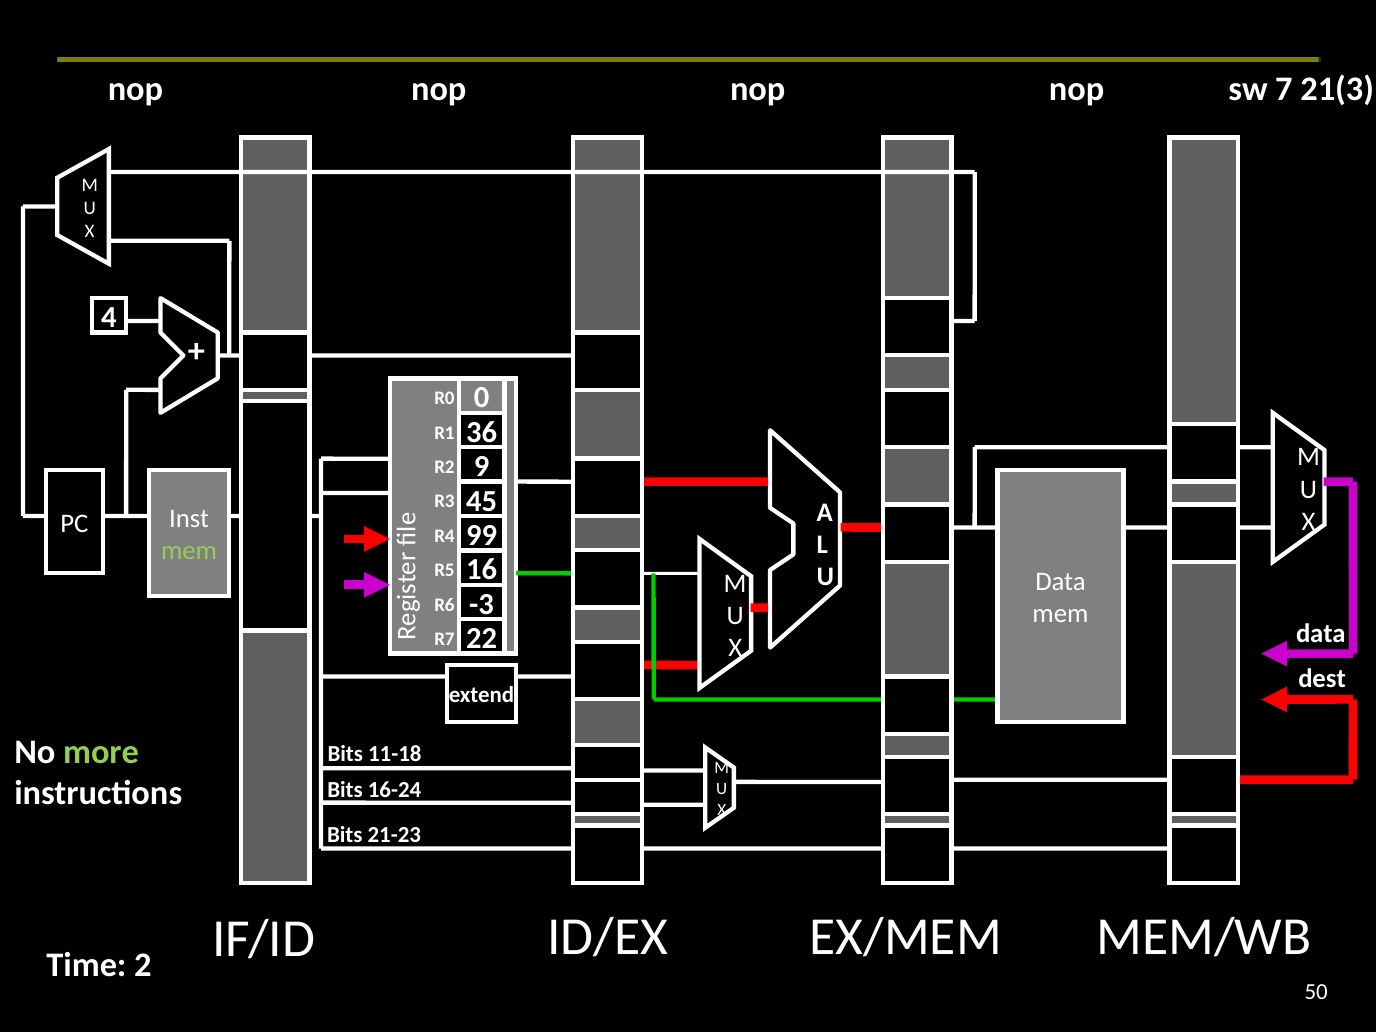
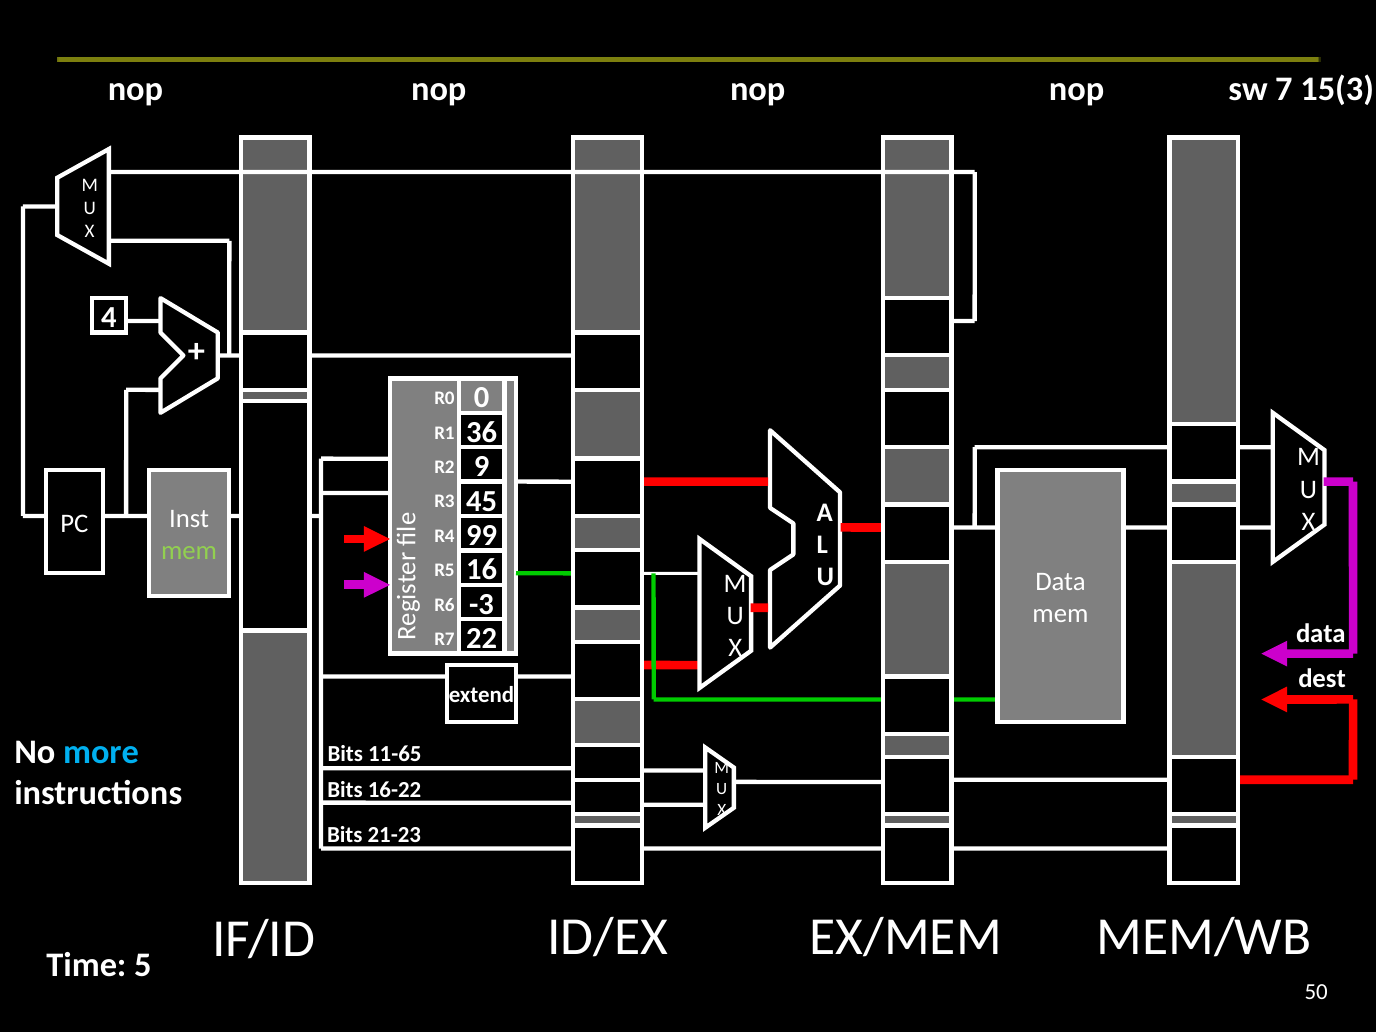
21(3: 21(3 -> 15(3 (1337, 89)
more colour: light green -> light blue (101, 752)
11-18: 11-18 -> 11-65 (395, 754)
16-24: 16-24 -> 16-22 (395, 790)
2: 2 -> 5 (143, 965)
